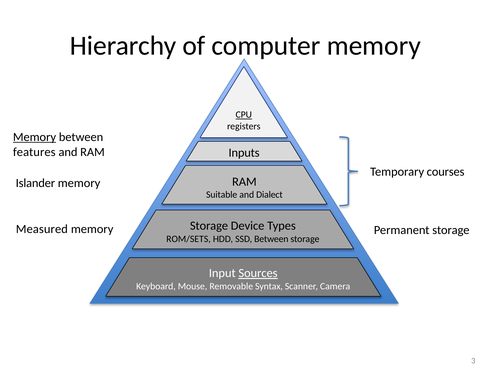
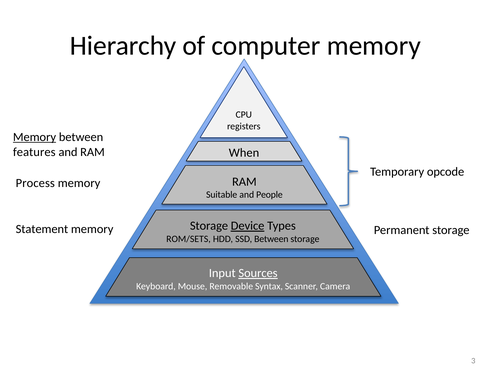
CPU underline: present -> none (244, 115)
Inputs: Inputs -> When (244, 153)
courses: courses -> opcode (446, 172)
Islander: Islander -> Process (35, 183)
Dialect: Dialect -> People (269, 195)
Device underline: none -> present (248, 226)
Measured: Measured -> Statement (42, 229)
